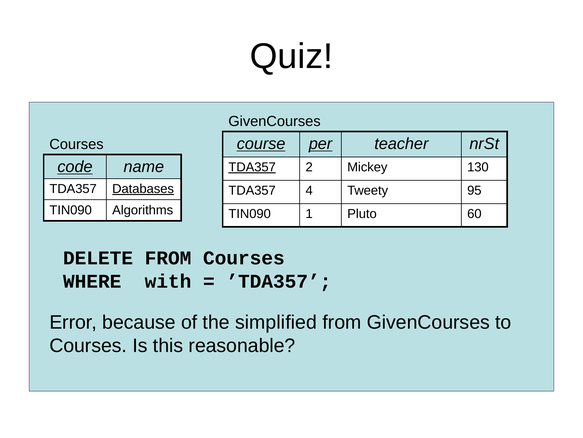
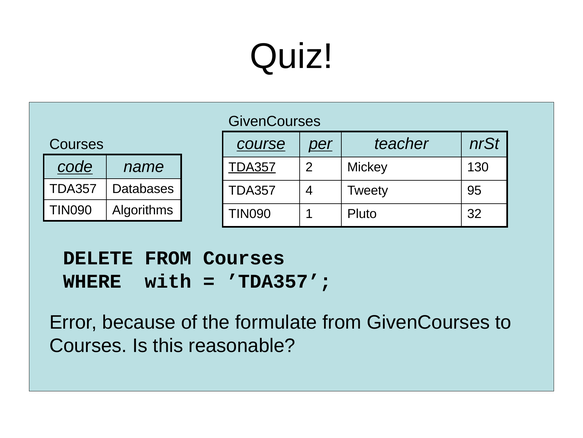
Databases underline: present -> none (143, 189)
60: 60 -> 32 (474, 214)
simplified: simplified -> formulate (276, 322)
